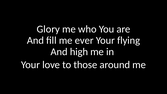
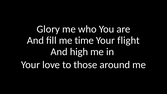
ever: ever -> time (84, 40)
flying: flying -> flight (129, 40)
